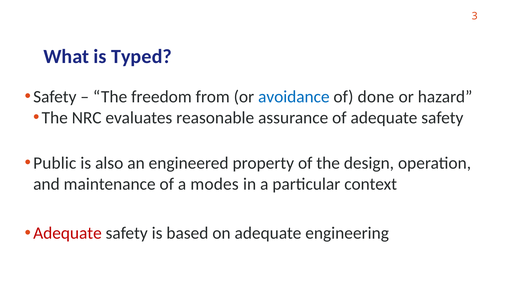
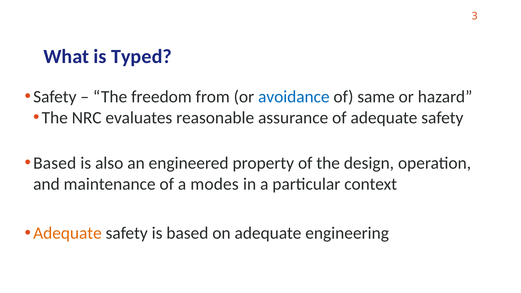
done: done -> same (376, 97)
Public: Public -> Based (55, 163)
Adequate colour: red -> orange (67, 233)
